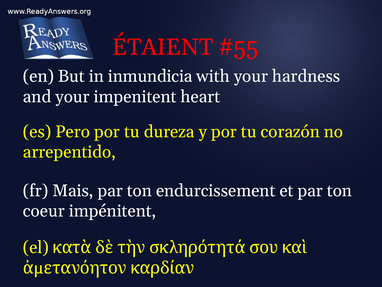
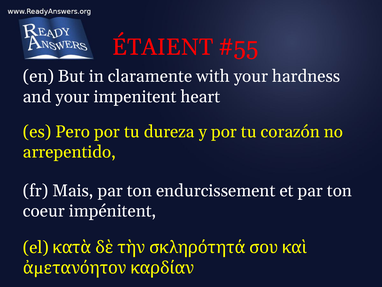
inmundicia: inmundicia -> claramente (150, 76)
